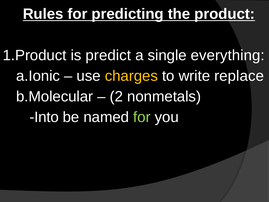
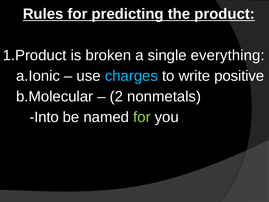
predict: predict -> broken (108, 55)
charges colour: yellow -> light blue (131, 76)
replace: replace -> positive (239, 76)
